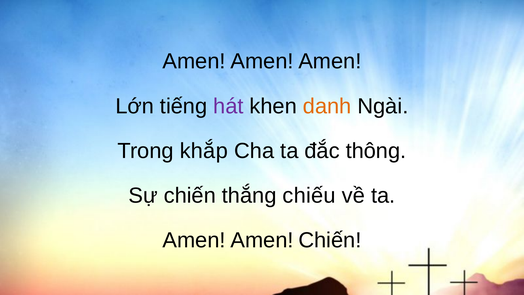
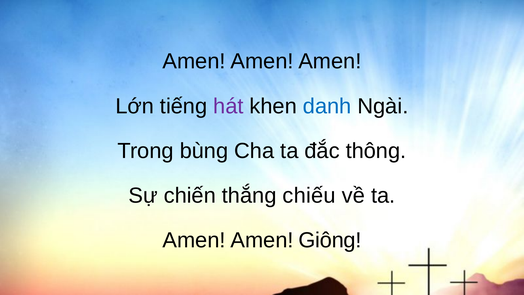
danh colour: orange -> blue (327, 106)
khắp: khắp -> bùng (204, 151)
Amen Chiến: Chiến -> Giông (330, 240)
